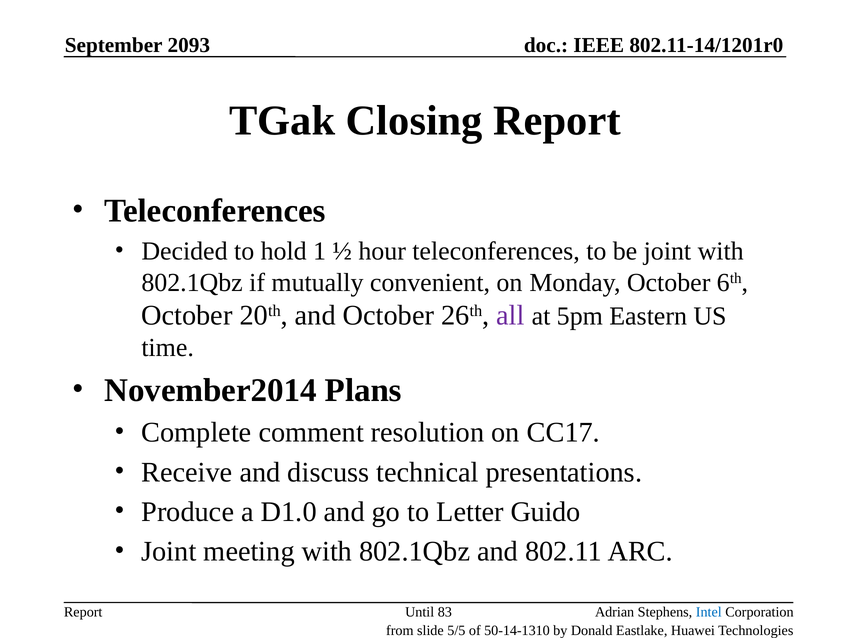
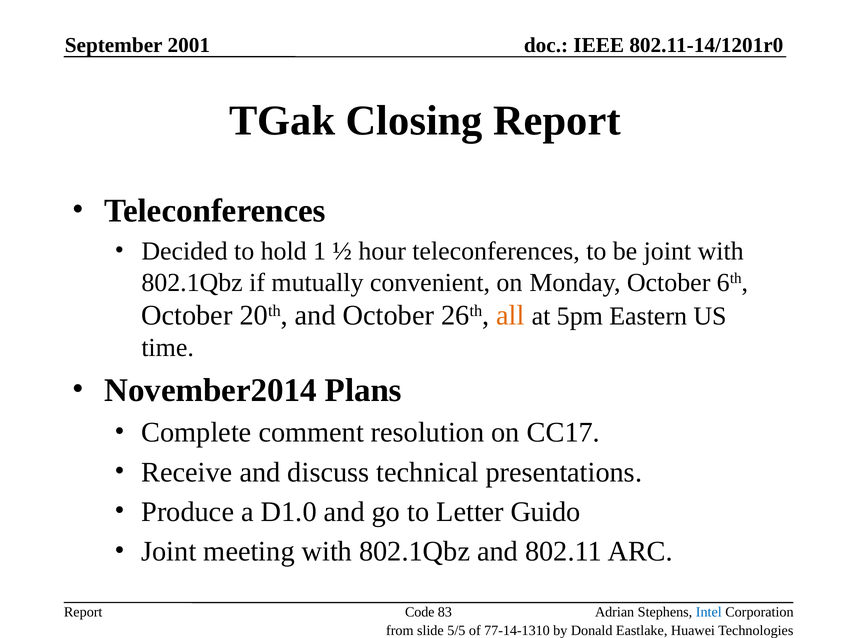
2093: 2093 -> 2001 (189, 45)
all colour: purple -> orange (511, 315)
Until: Until -> Code (420, 611)
50-14-1310: 50-14-1310 -> 77-14-1310 (517, 630)
